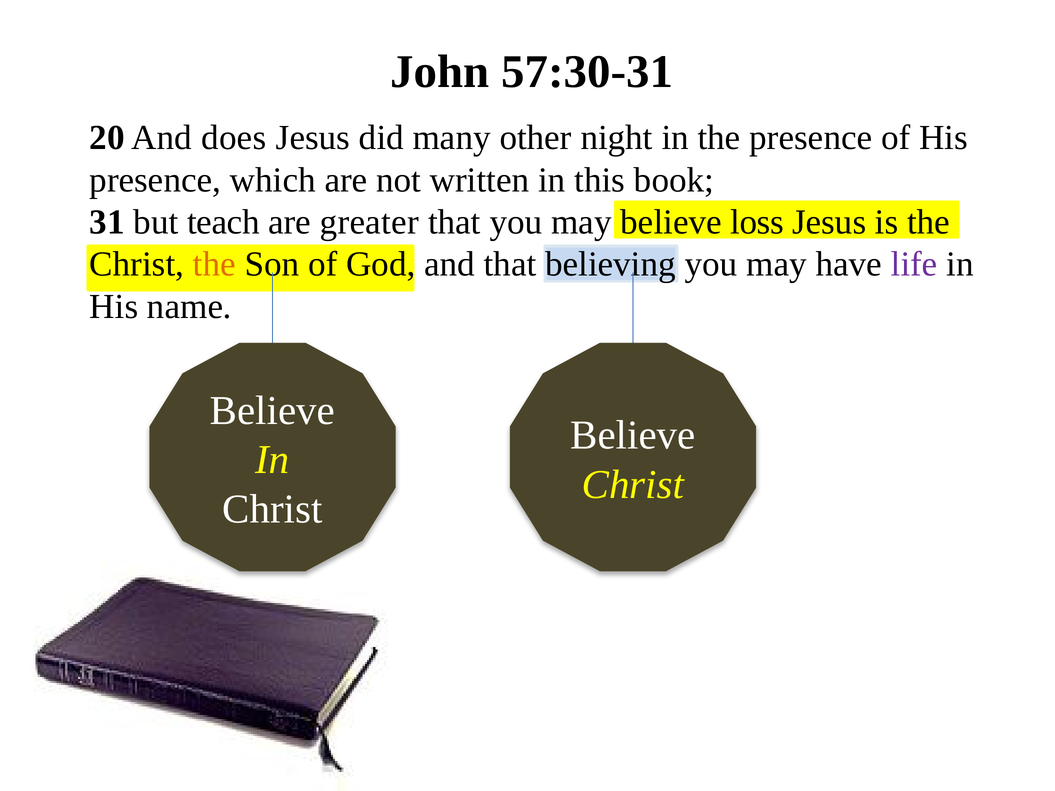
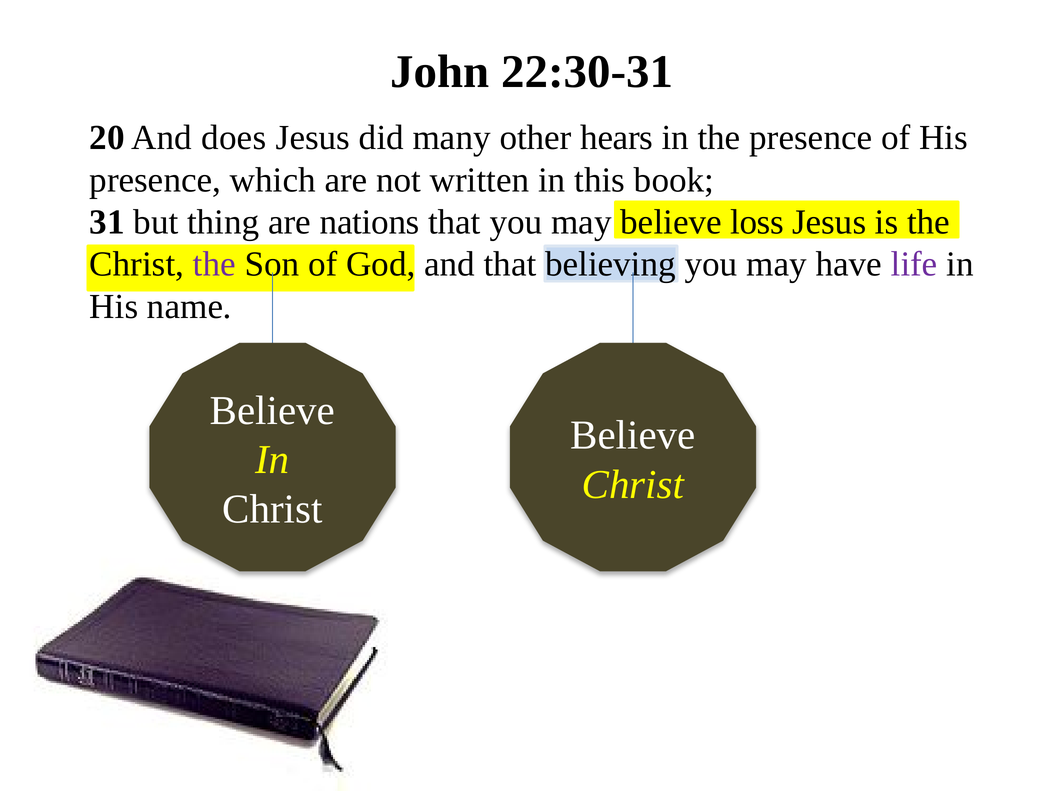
57:30-31: 57:30-31 -> 22:30-31 (587, 72)
night: night -> hears (617, 138)
teach: teach -> thing (223, 222)
greater: greater -> nations (370, 222)
the colour: orange -> purple (214, 264)
